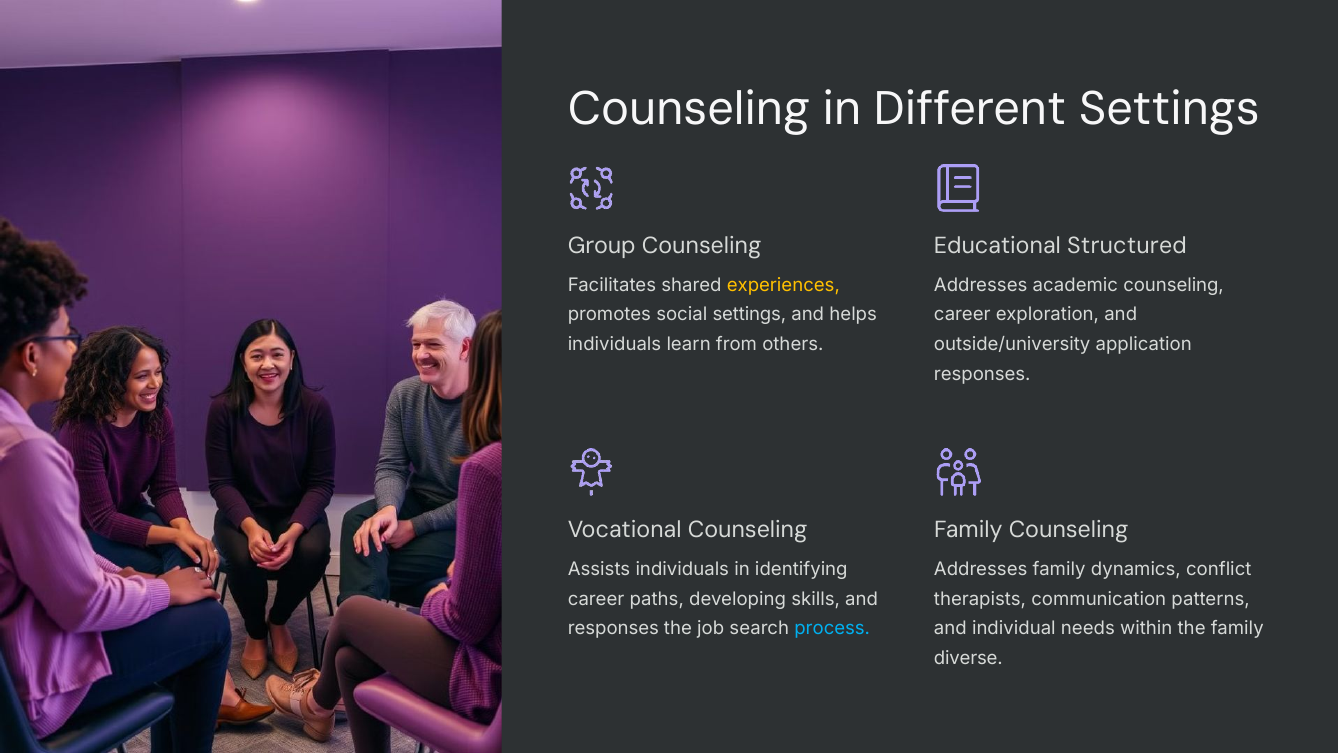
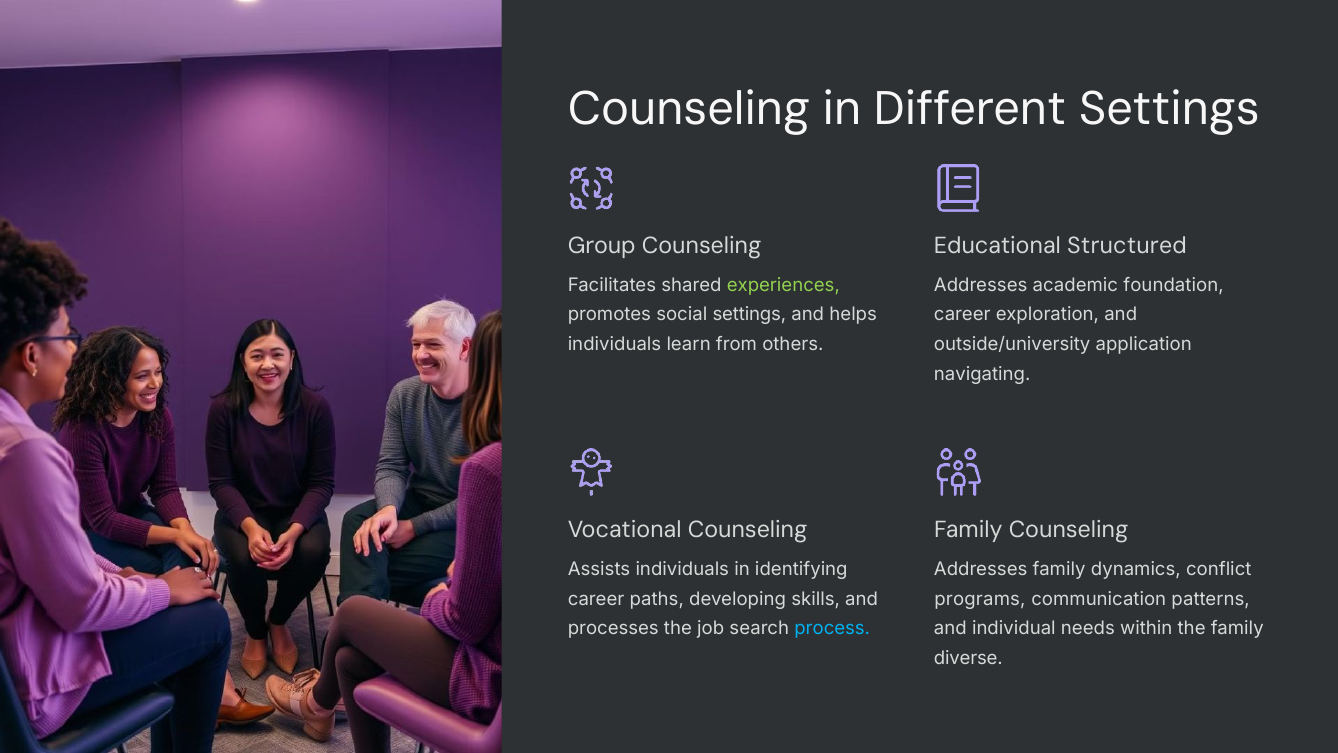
experiences colour: yellow -> light green (783, 285)
academic counseling: counseling -> foundation (1174, 285)
responses: responses -> navigating (982, 374)
therapists: therapists -> programs (980, 599)
responses: responses -> processes (613, 628)
